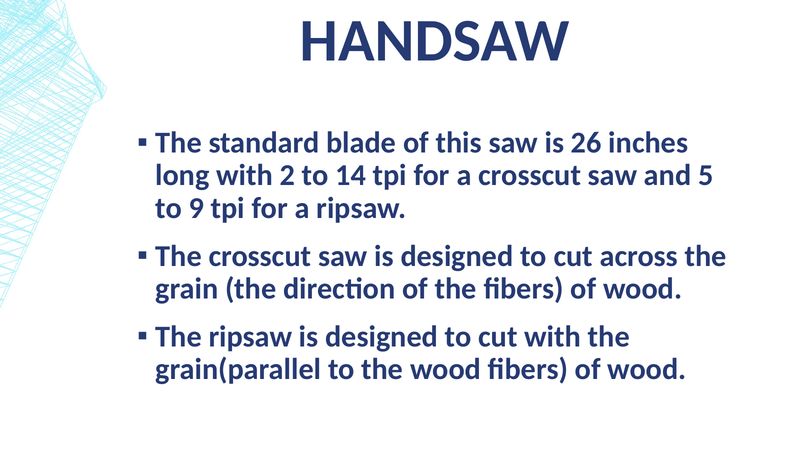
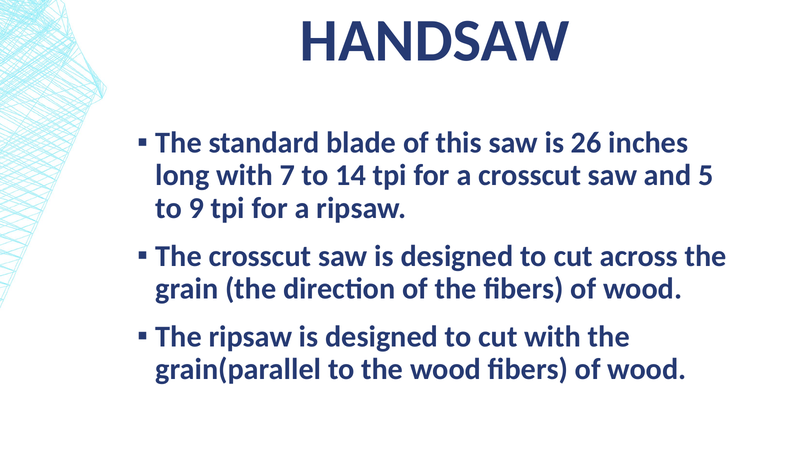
2: 2 -> 7 (288, 175)
